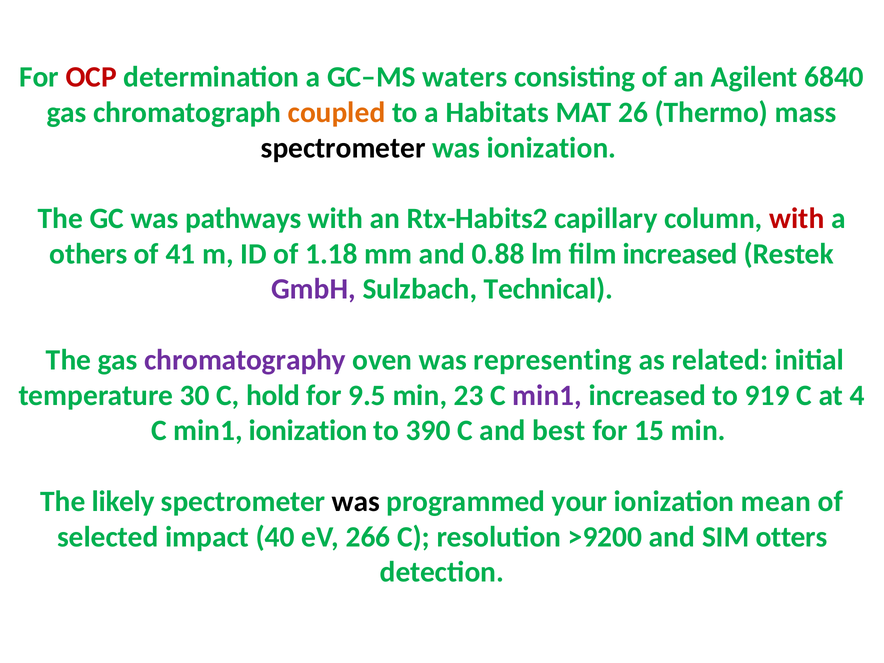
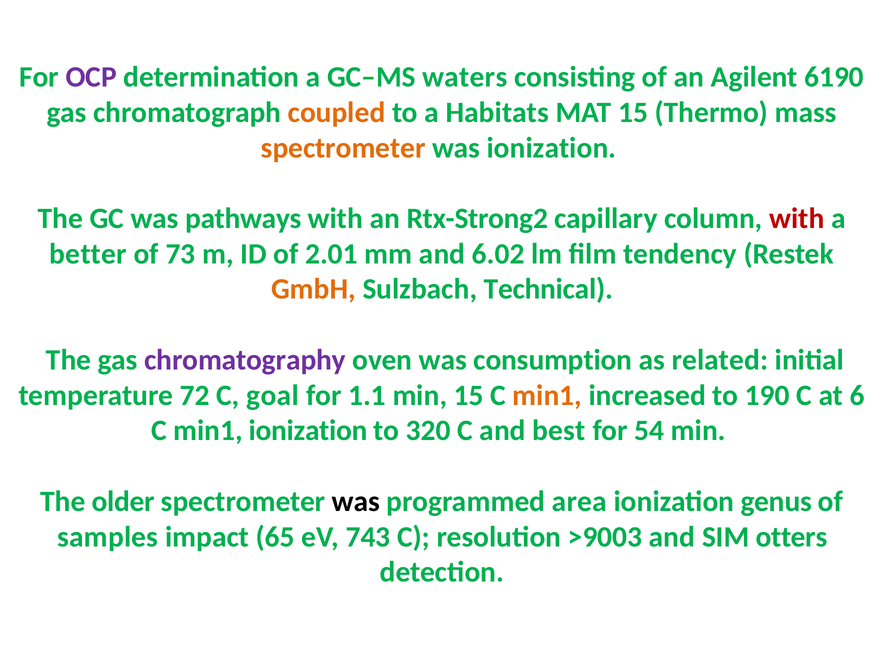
OCP colour: red -> purple (91, 77)
6840: 6840 -> 6190 (834, 77)
MAT 26: 26 -> 15 (633, 112)
spectrometer colour: black -> orange (343, 148)
Rtx-Habits2: Rtx-Habits2 -> Rtx-Strong2 (477, 219)
others: others -> better (88, 254)
41: 41 -> 73 (180, 254)
1.18: 1.18 -> 2.01 (331, 254)
0.88: 0.88 -> 6.02 (498, 254)
film increased: increased -> tendency (680, 254)
GmbH colour: purple -> orange (313, 289)
representing: representing -> consumption (553, 360)
30: 30 -> 72 (195, 395)
hold: hold -> goal (273, 395)
9.5: 9.5 -> 1.1 (367, 395)
min 23: 23 -> 15 (469, 395)
min1 colour: purple -> orange (547, 395)
919: 919 -> 190 (767, 395)
4: 4 -> 6 (857, 395)
390: 390 -> 320 (428, 431)
15: 15 -> 54 (649, 431)
likely: likely -> older (123, 501)
your: your -> area (579, 501)
mean: mean -> genus (776, 501)
selected: selected -> samples (108, 537)
40: 40 -> 65 (275, 537)
266: 266 -> 743 (368, 537)
>9200: >9200 -> >9003 (605, 537)
